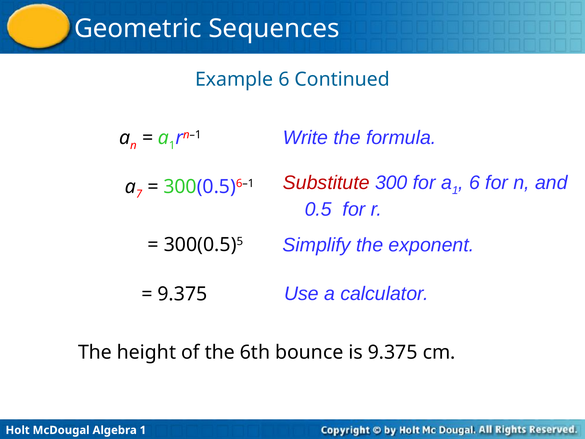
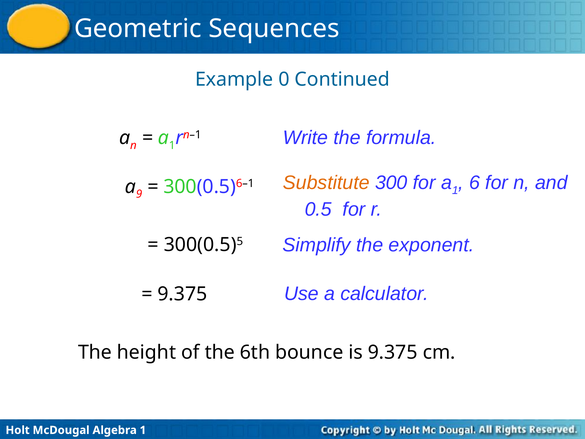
Example 6: 6 -> 0 (284, 79)
7: 7 -> 9 (139, 194)
Substitute colour: red -> orange (326, 183)
